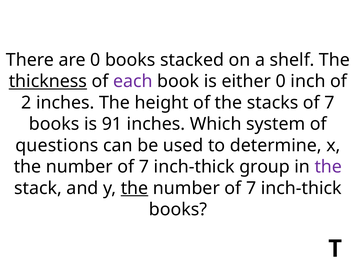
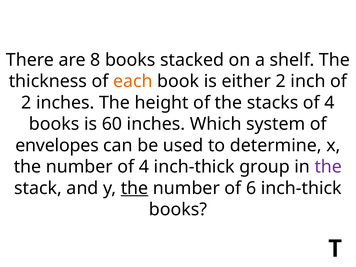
are 0: 0 -> 8 (95, 60)
thickness underline: present -> none (48, 81)
each colour: purple -> orange (133, 81)
either 0: 0 -> 2 (281, 81)
stacks of 7: 7 -> 4 (330, 103)
91: 91 -> 60 (112, 124)
questions: questions -> envelopes (57, 145)
7: 7 -> 4 (144, 167)
7: 7 -> 6 (251, 188)
